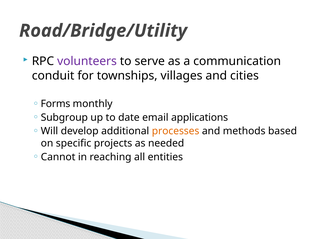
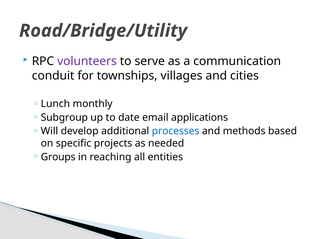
Forms: Forms -> Lunch (55, 104)
processes colour: orange -> blue (176, 131)
Cannot: Cannot -> Groups (58, 157)
